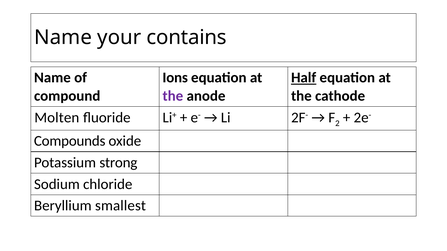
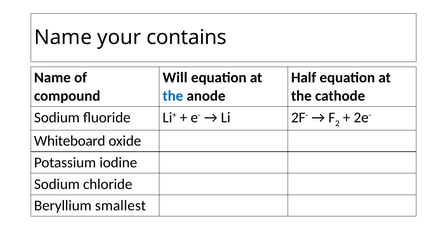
Ions: Ions -> Will (175, 78)
Half underline: present -> none (304, 78)
the colour: purple -> blue (173, 96)
Molten: Molten -> Sodium (57, 118)
Compounds: Compounds -> Whiteboard (70, 141)
strong: strong -> iodine (118, 163)
